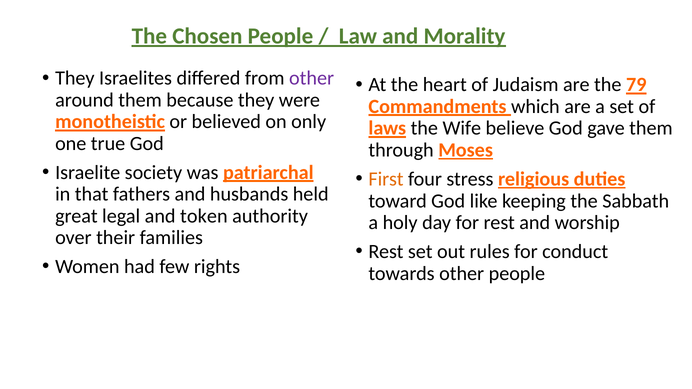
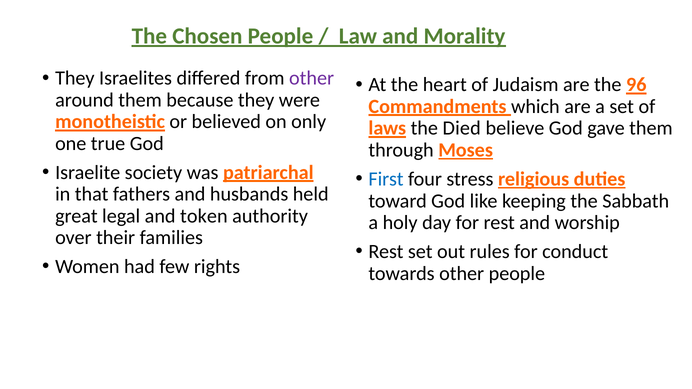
79: 79 -> 96 (636, 85)
Wife: Wife -> Died (462, 128)
First colour: orange -> blue (386, 179)
